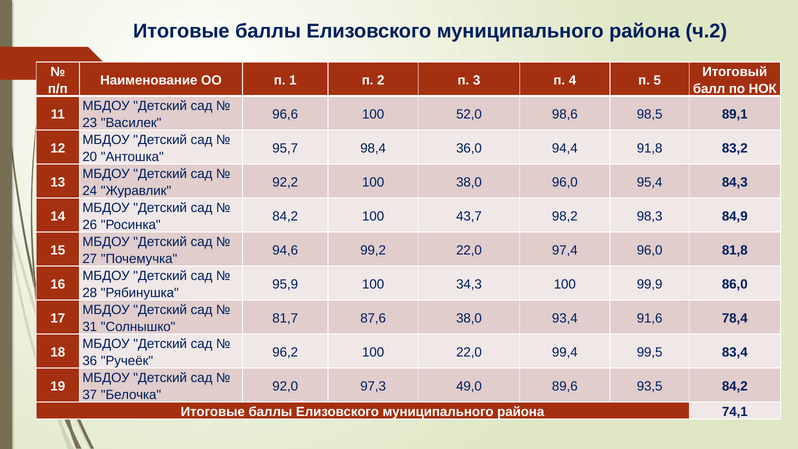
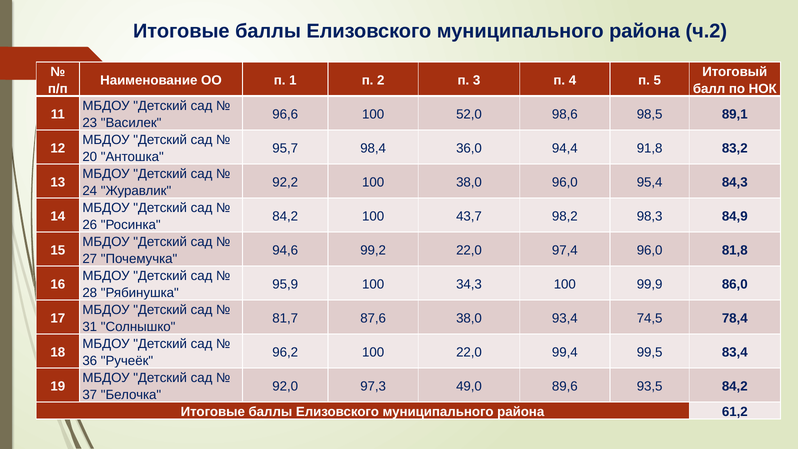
91,6: 91,6 -> 74,5 (650, 318)
74,1: 74,1 -> 61,2 (735, 412)
